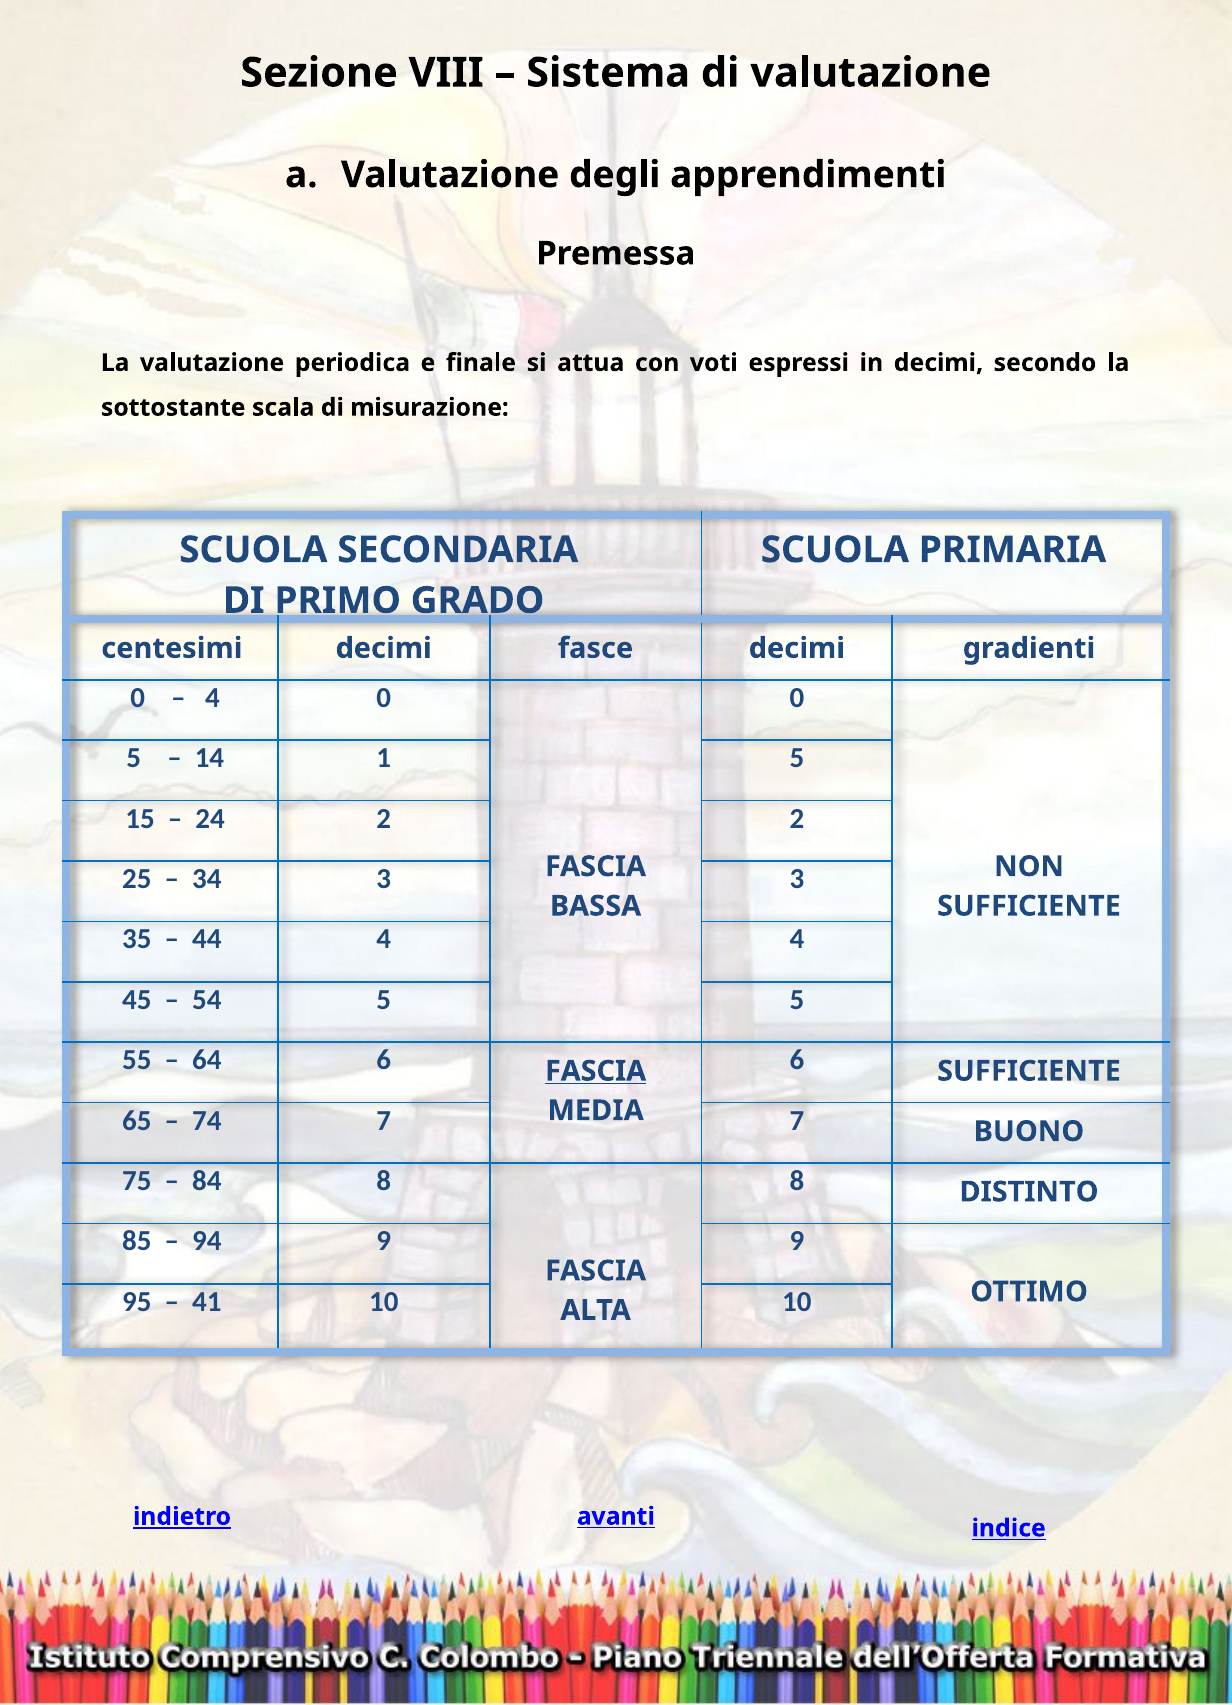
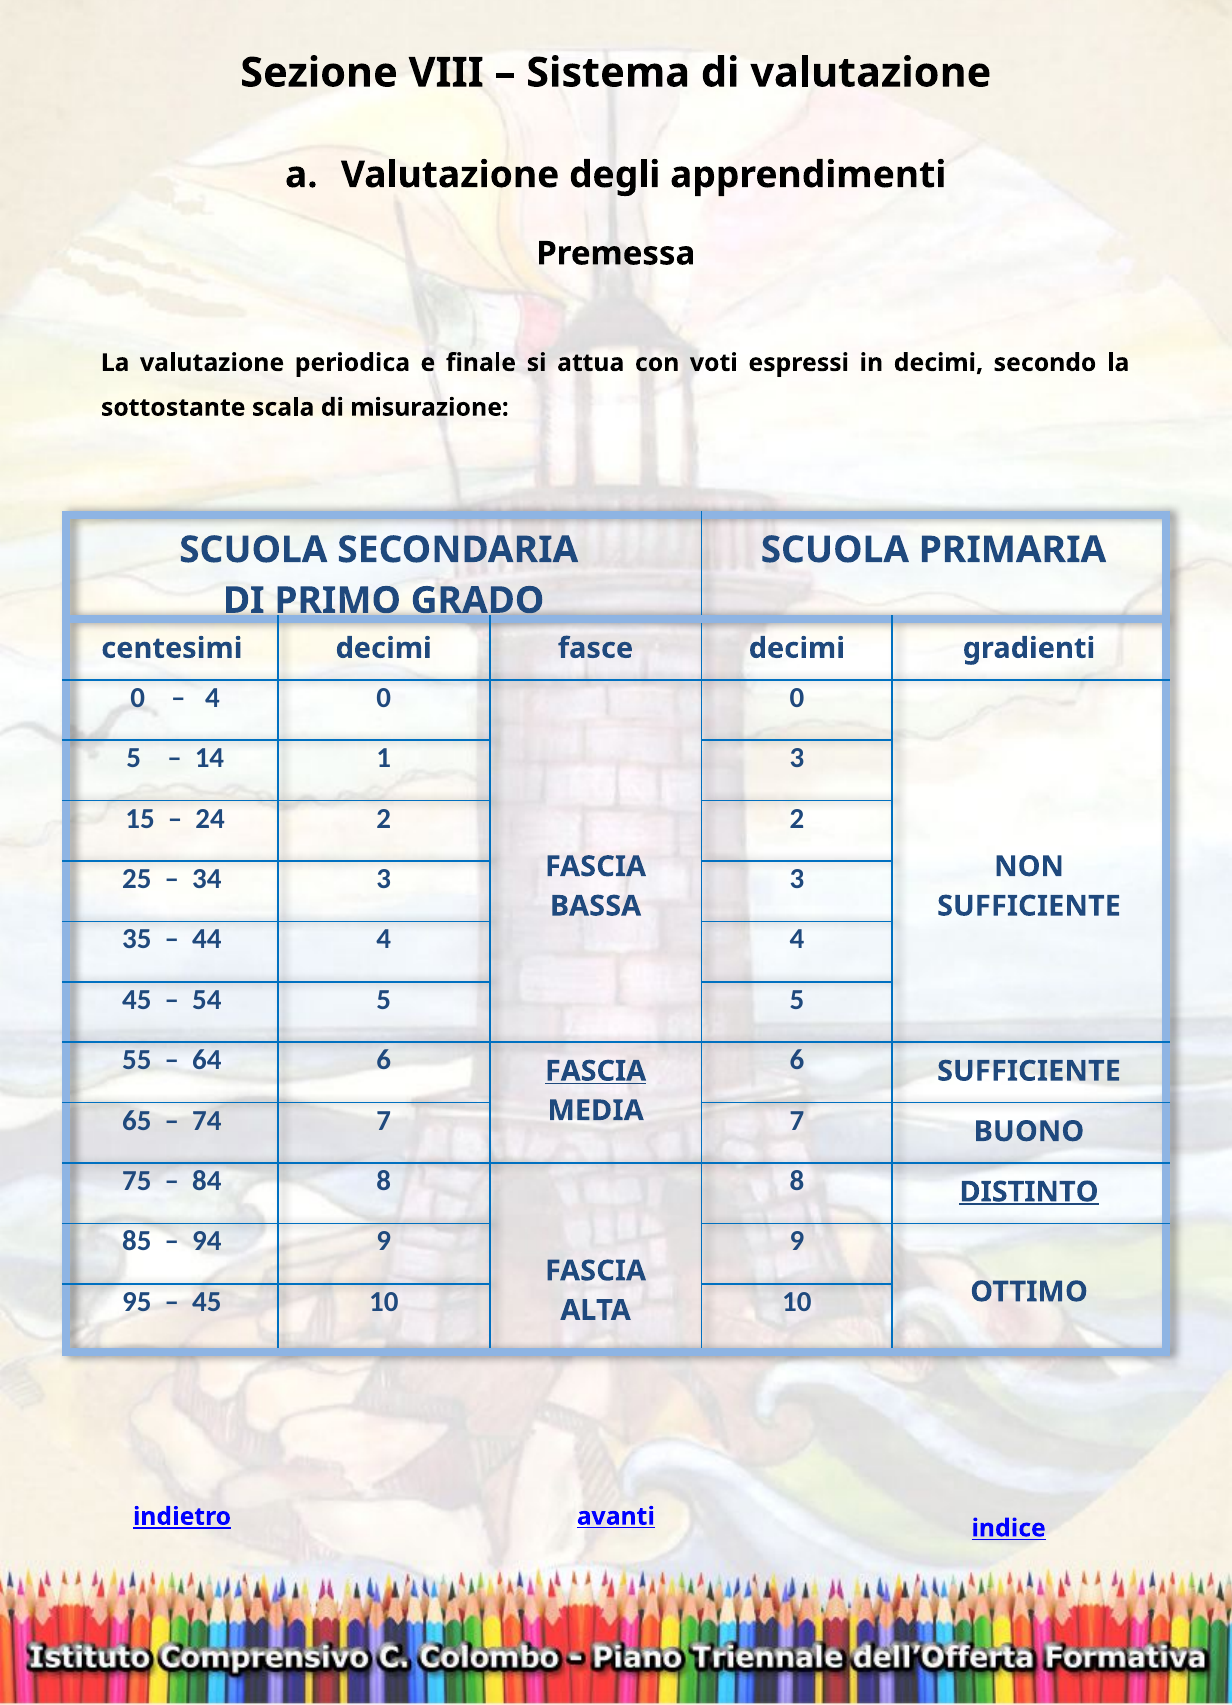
1 5: 5 -> 3 (797, 758)
DISTINTO underline: none -> present (1029, 1192)
41: 41 -> 45 (207, 1302)
